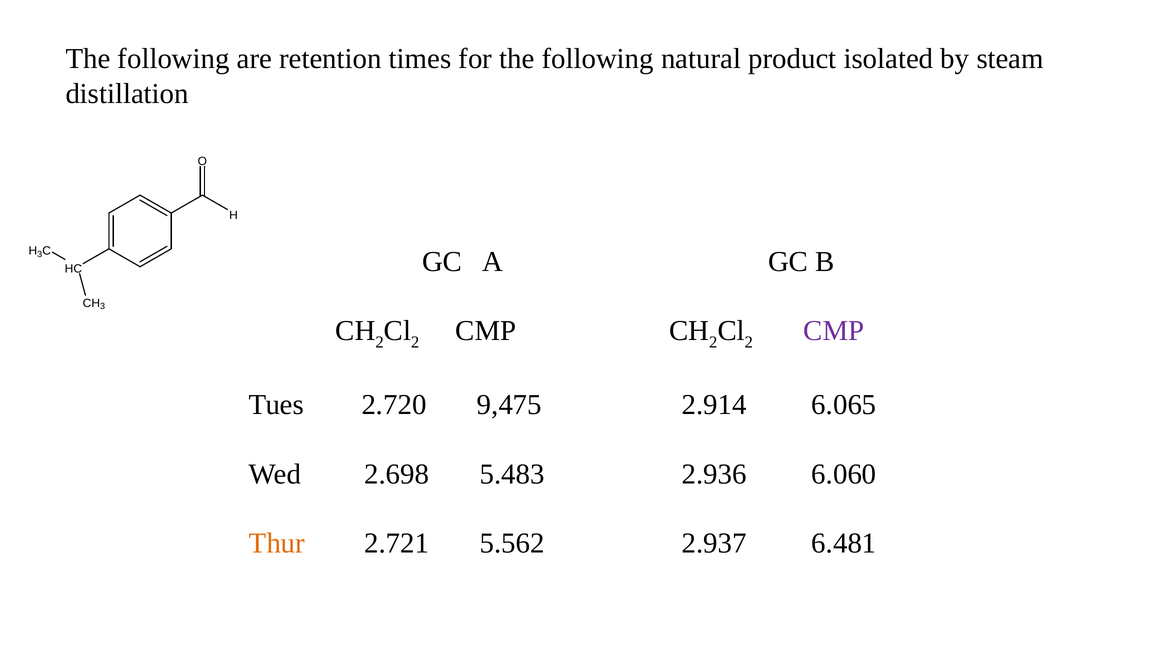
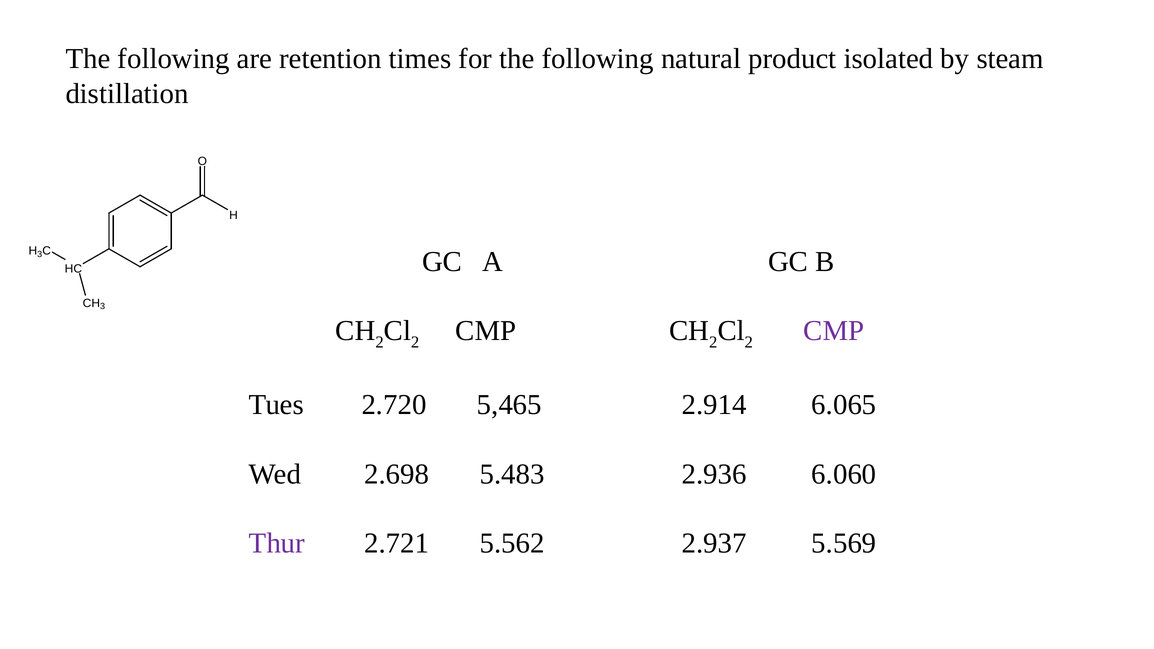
9,475: 9,475 -> 5,465 (509, 405)
Thur colour: orange -> purple (277, 544)
6.481: 6.481 -> 5.569 (844, 544)
